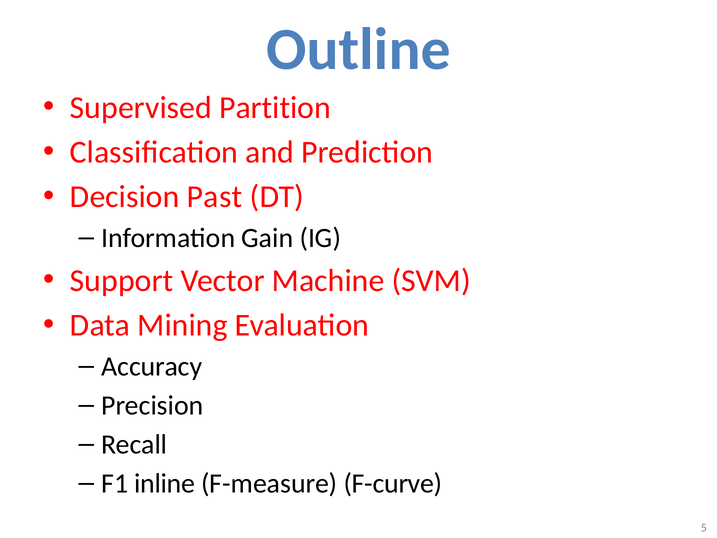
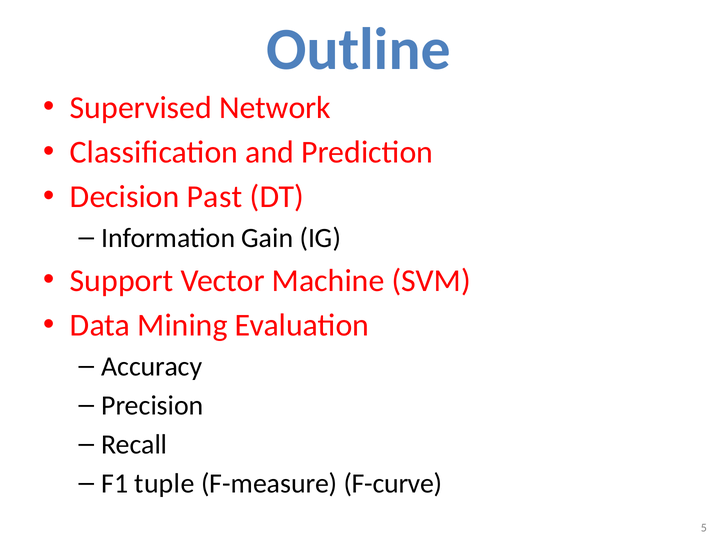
Partition: Partition -> Network (275, 108)
inline: inline -> tuple (164, 483)
